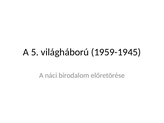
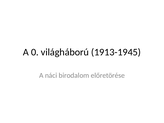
5: 5 -> 0 (35, 52)
1959-1945: 1959-1945 -> 1913-1945 (116, 52)
